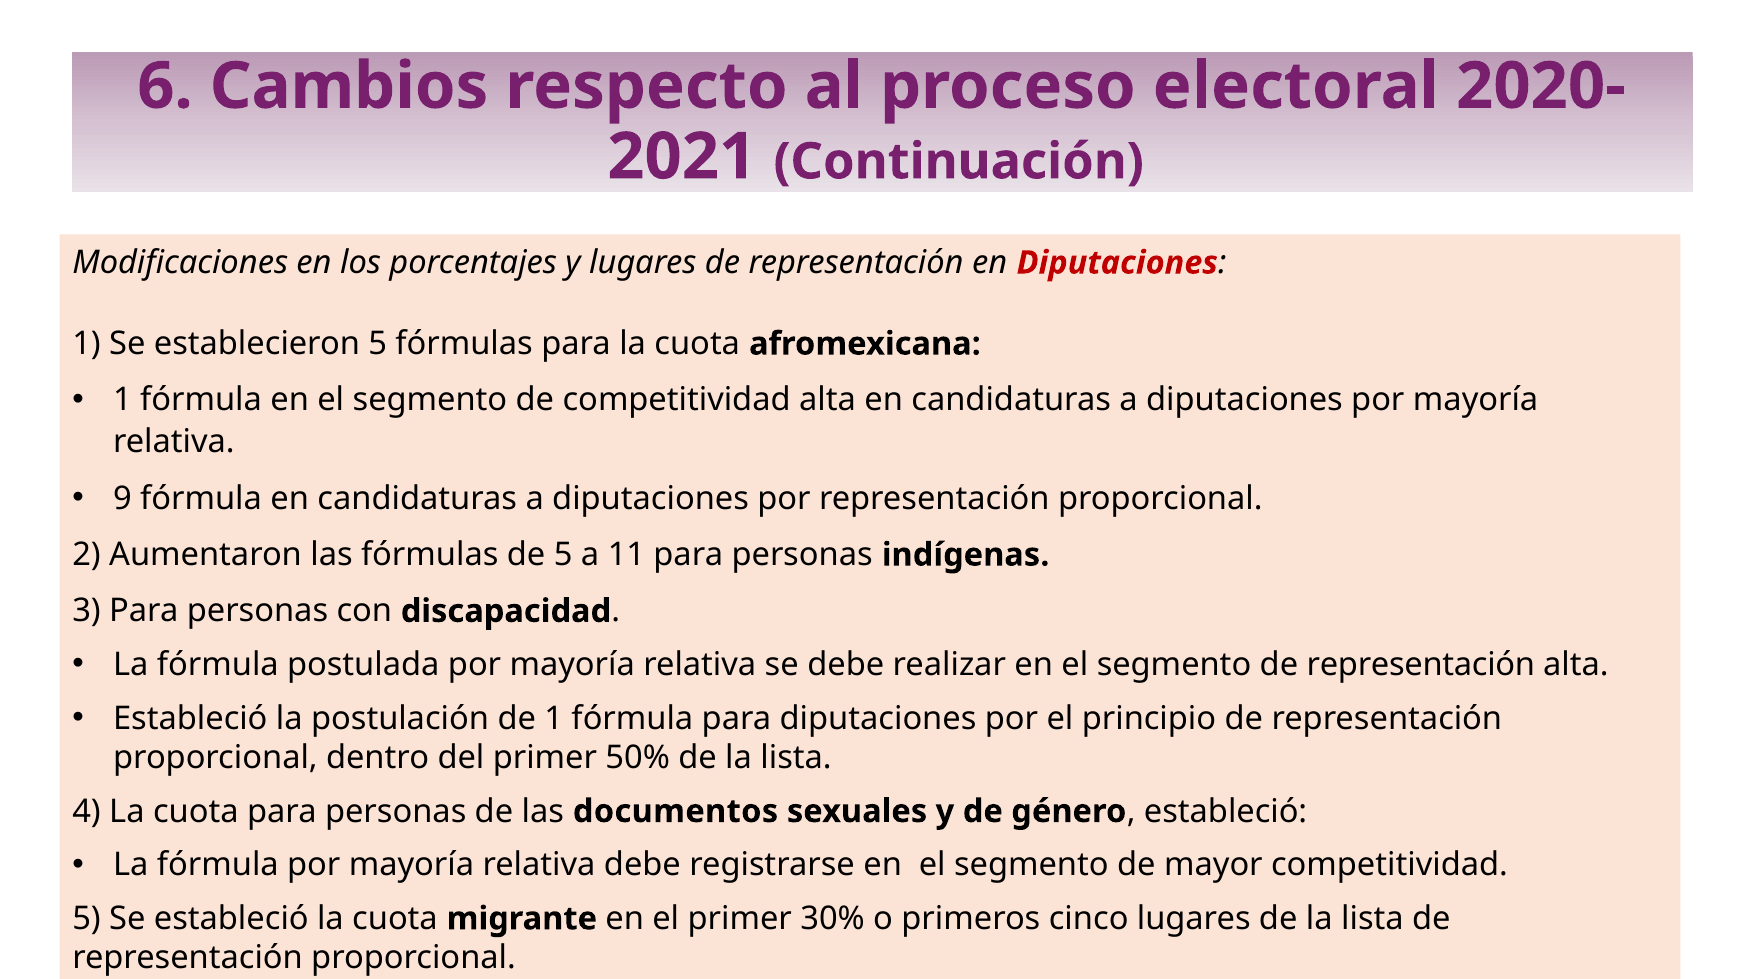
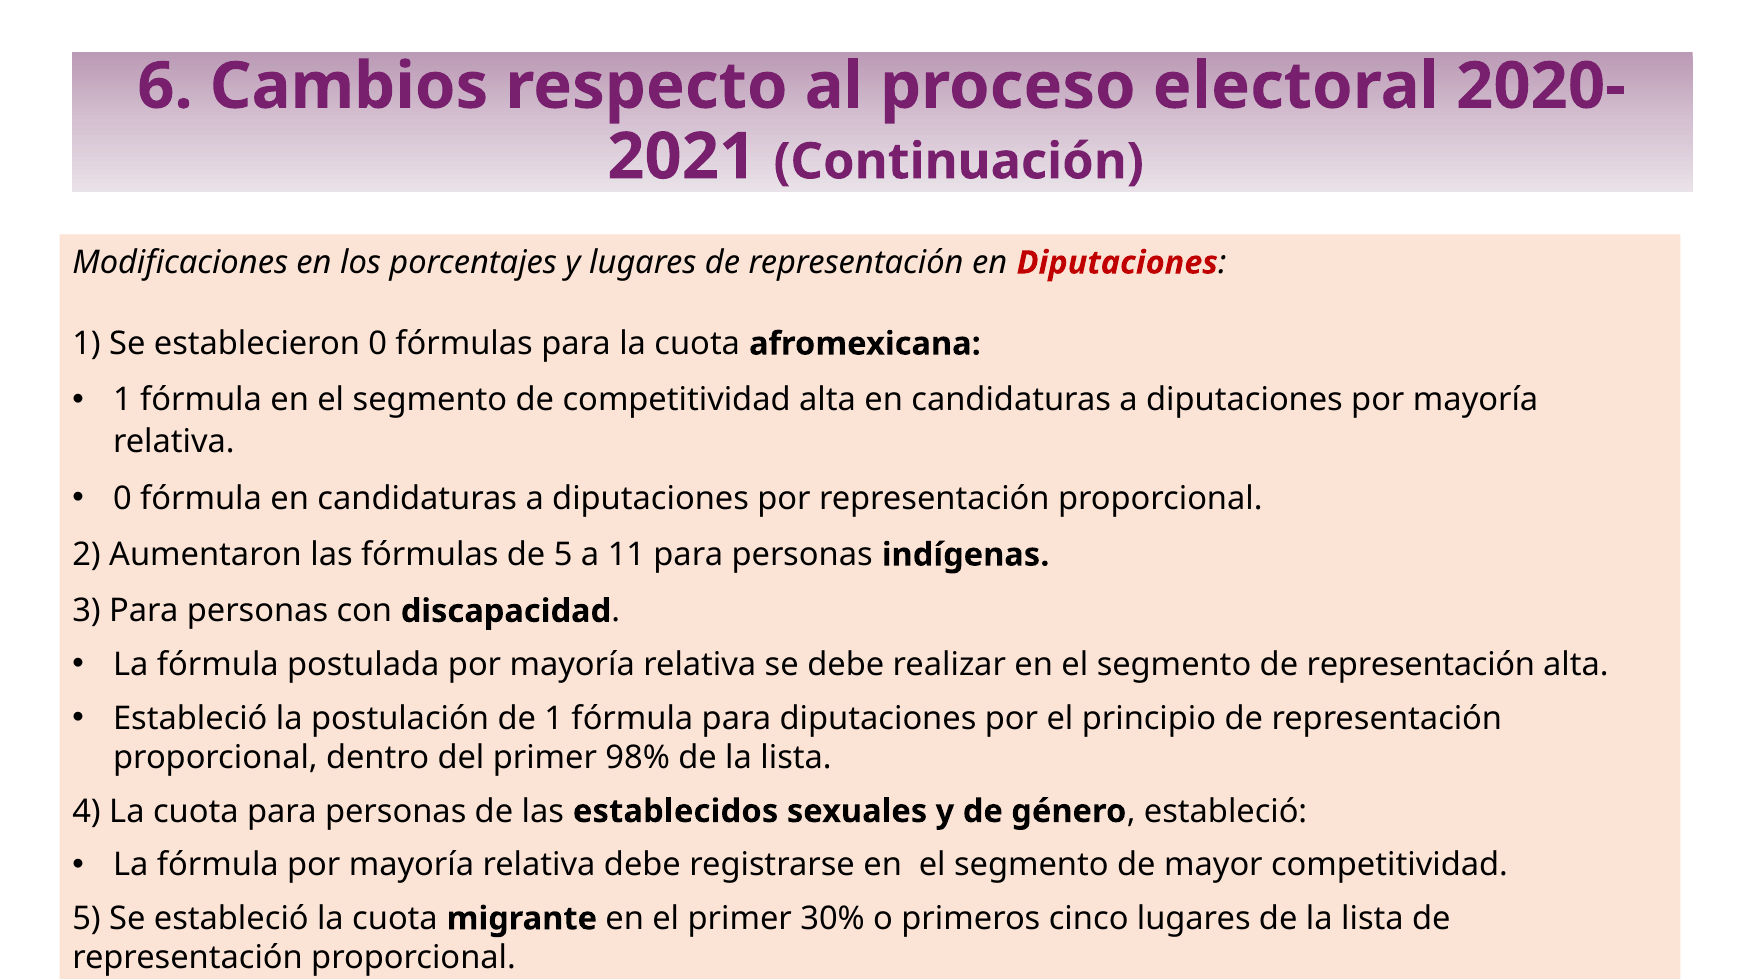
establecieron 5: 5 -> 0 (378, 344)
9: 9 -> 0 (123, 498)
50%: 50% -> 98% (638, 757)
documentos: documentos -> establecidos (676, 811)
